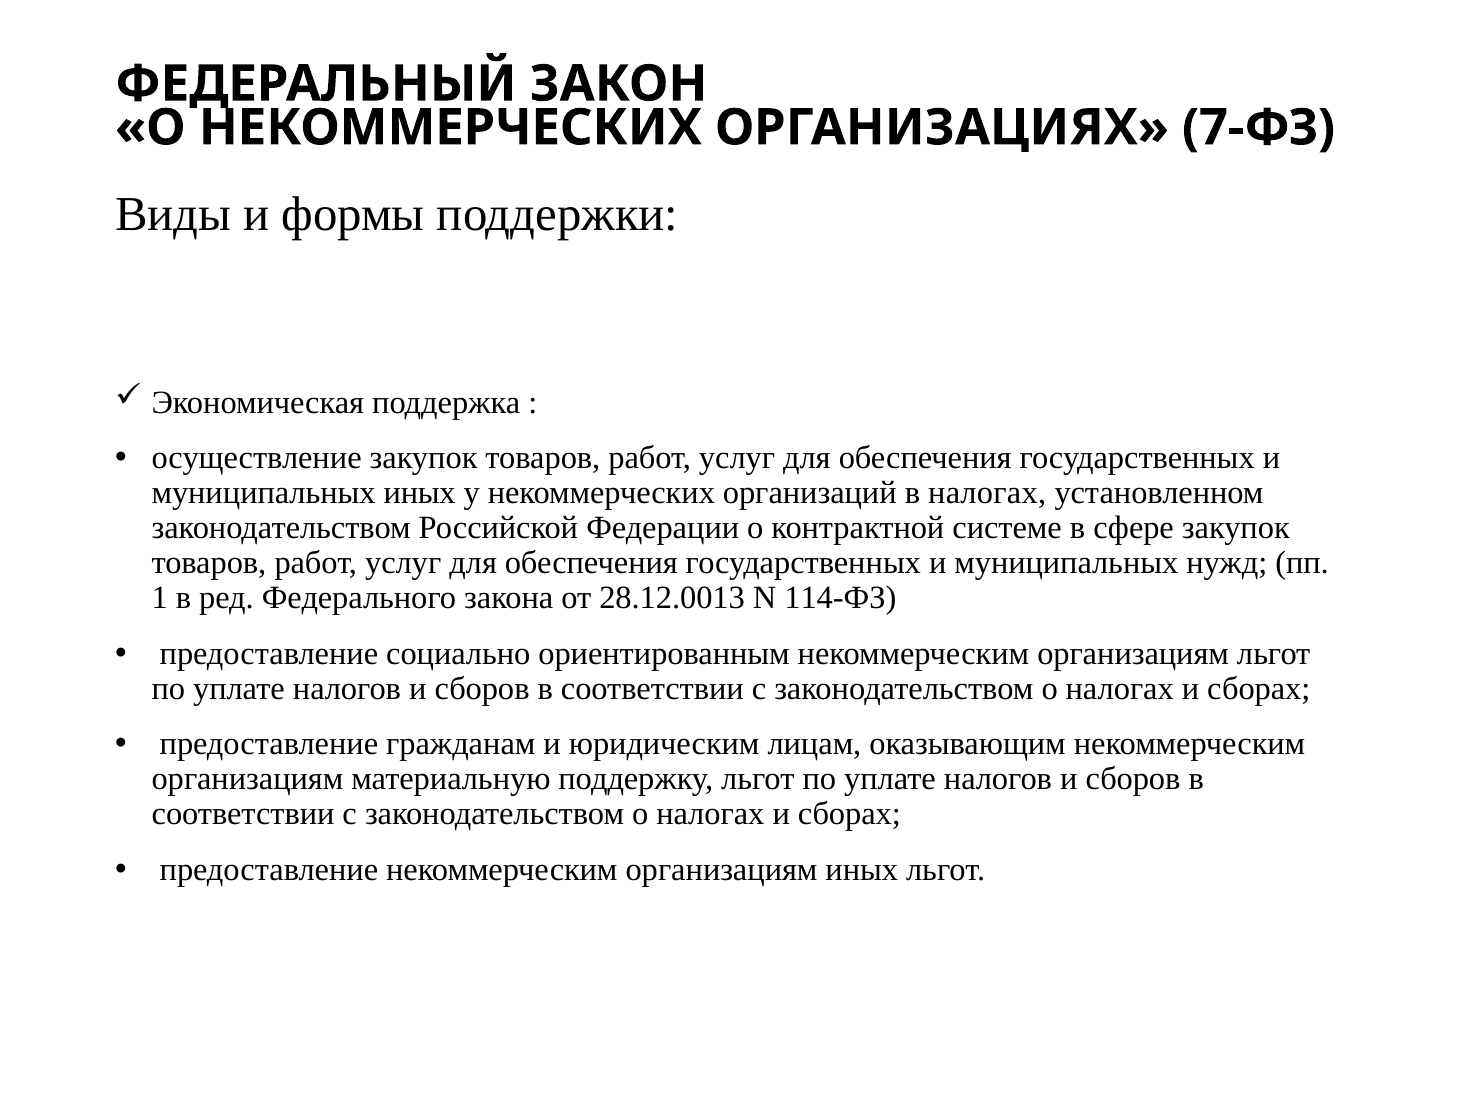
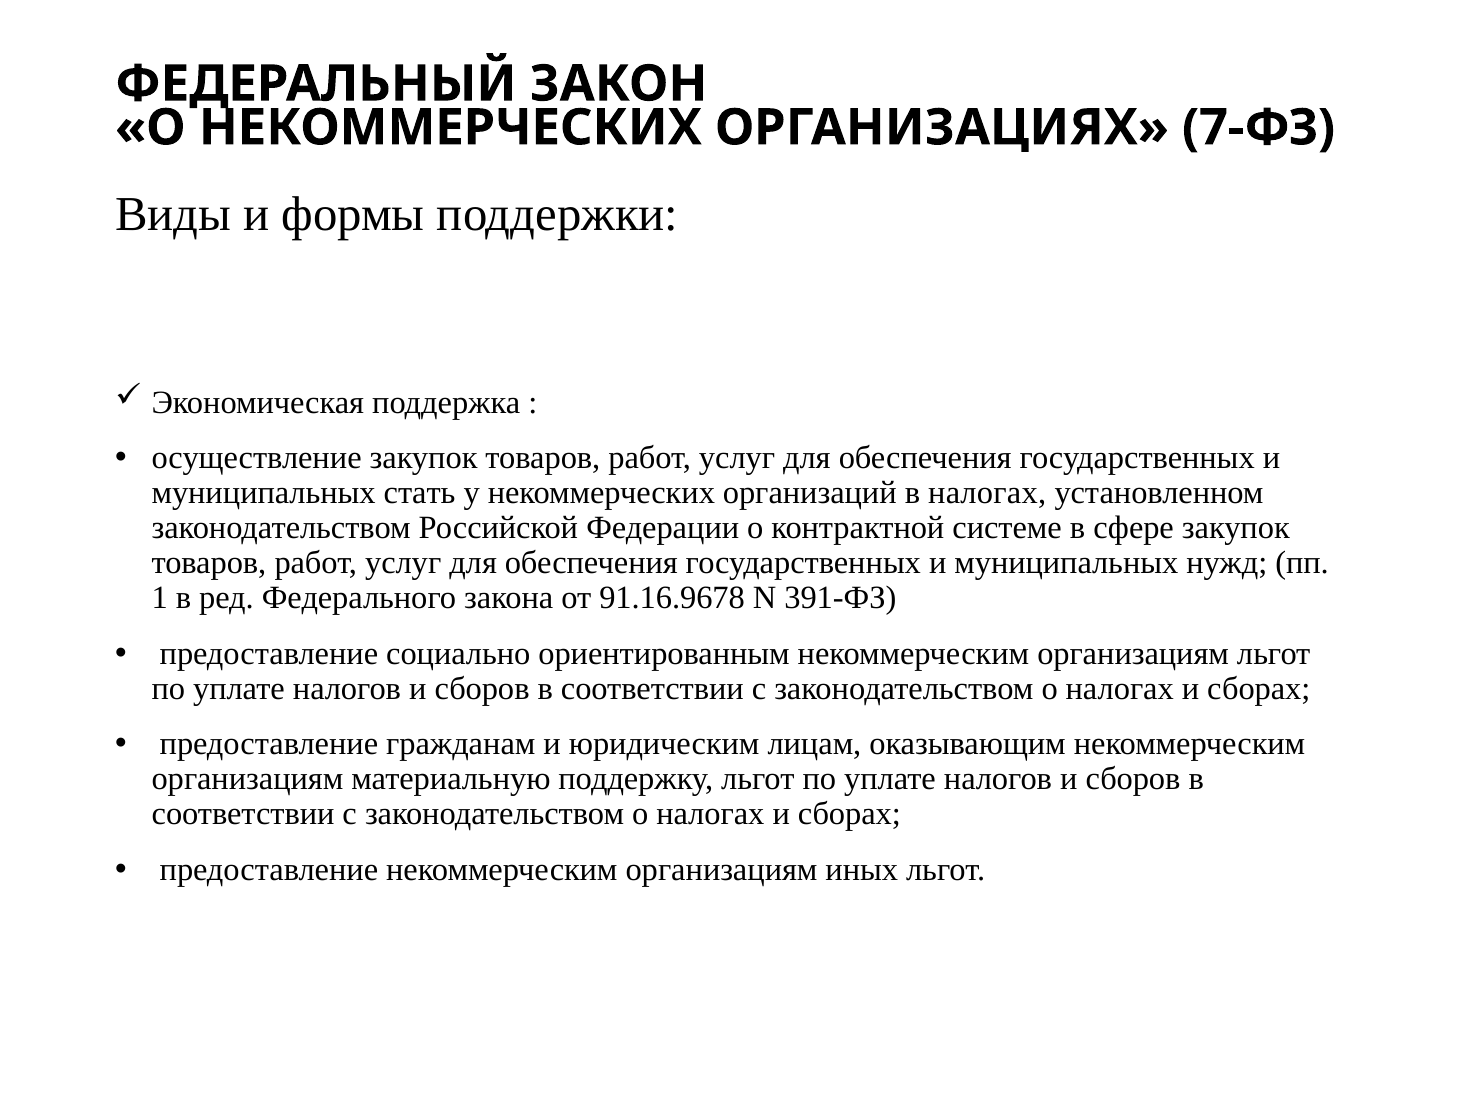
муниципальных иных: иных -> стать (420, 493)
28.12.0013: 28.12.0013 -> 91.16.9678 (672, 599)
114-ФЗ: 114-ФЗ -> 391-ФЗ (840, 599)
